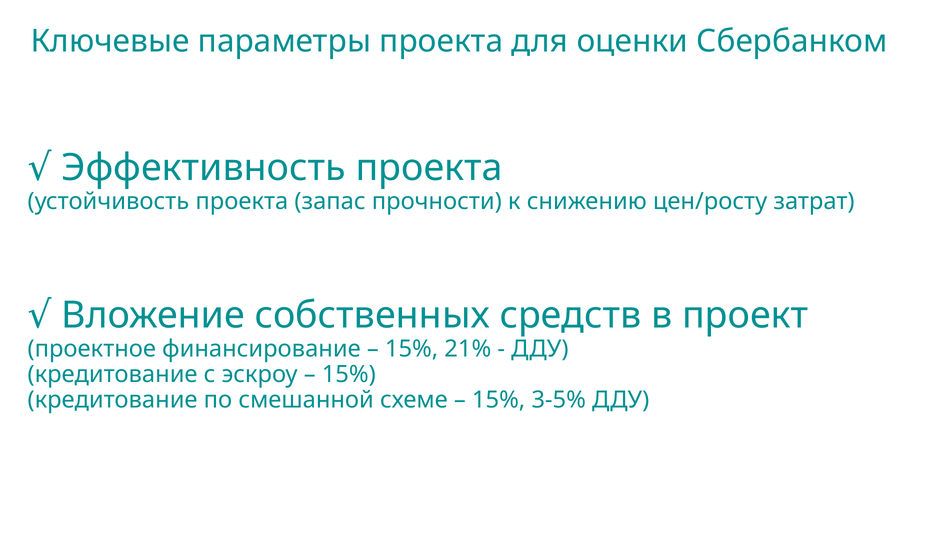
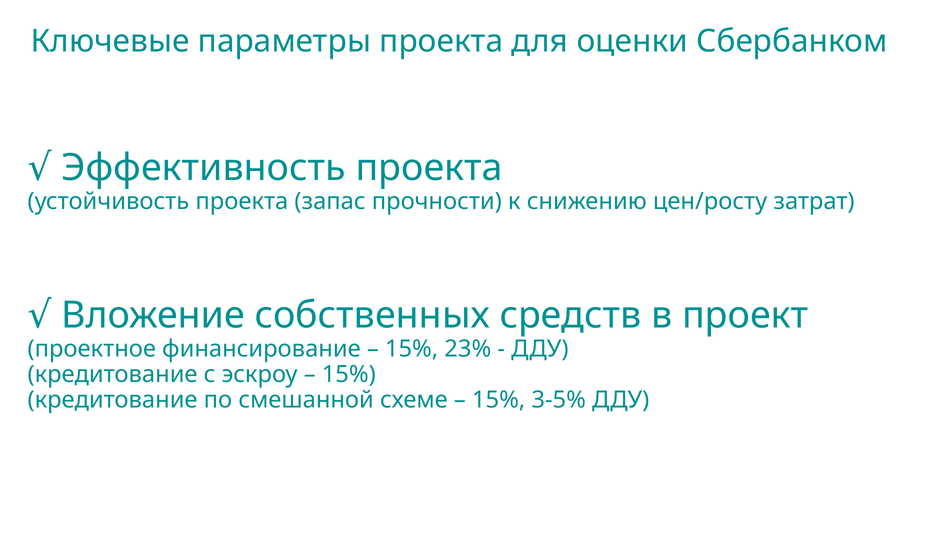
21%: 21% -> 23% (468, 349)
